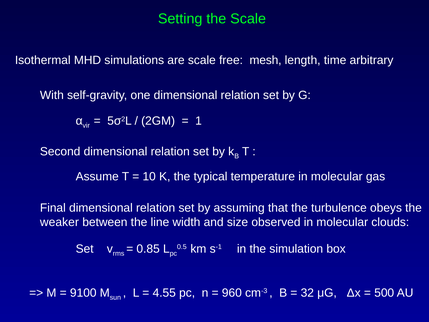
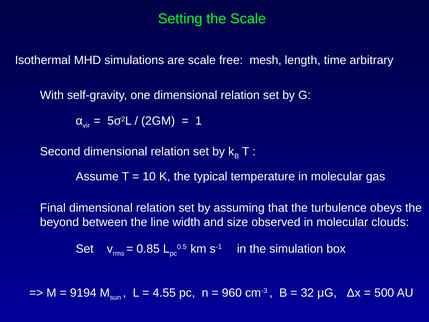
weaker: weaker -> beyond (60, 222)
9100: 9100 -> 9194 (83, 293)
